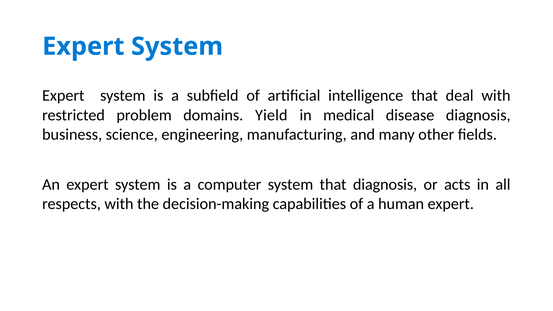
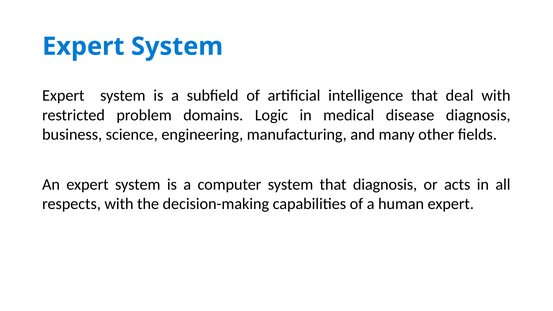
Yield: Yield -> Logic (271, 115)
